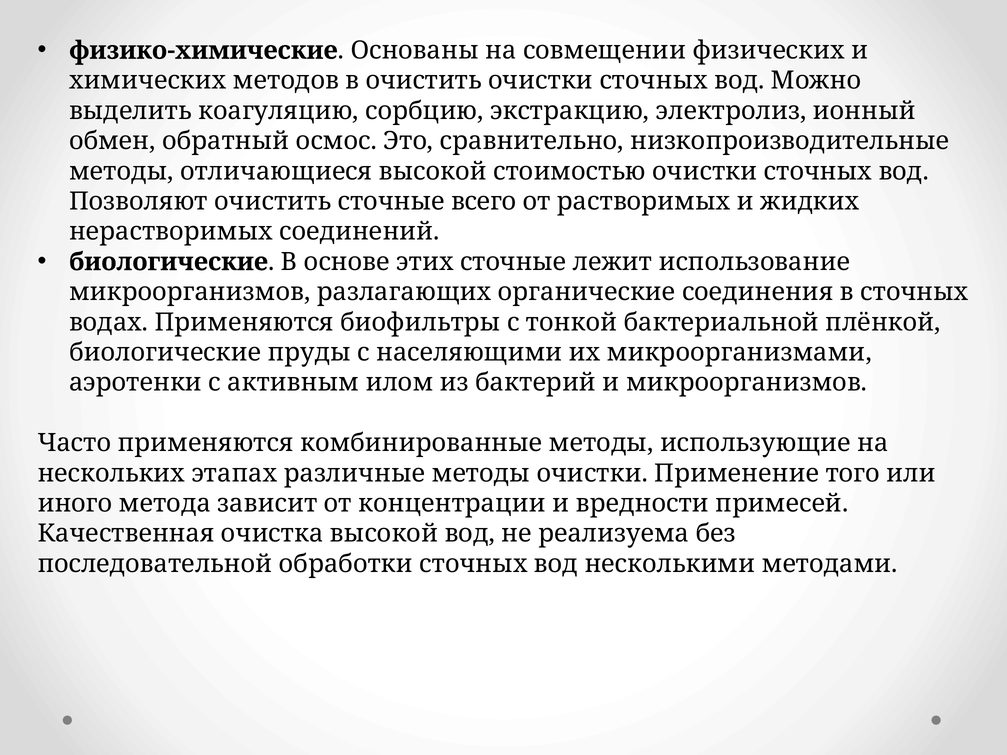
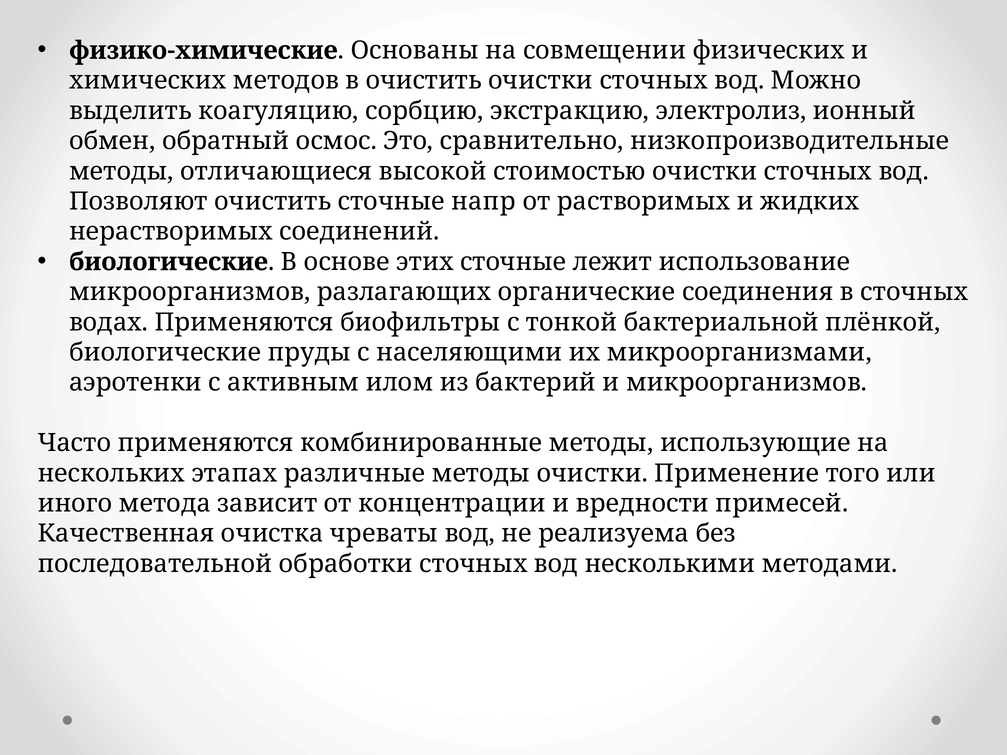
всего: всего -> напр (484, 202)
очистка высокой: высокой -> чреваты (384, 534)
